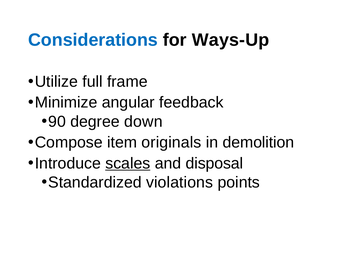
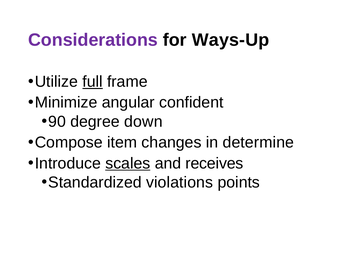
Considerations colour: blue -> purple (93, 40)
full underline: none -> present (93, 82)
feedback: feedback -> confident (191, 102)
originals: originals -> changes (172, 142)
demolition: demolition -> determine (258, 142)
disposal: disposal -> receives (214, 163)
